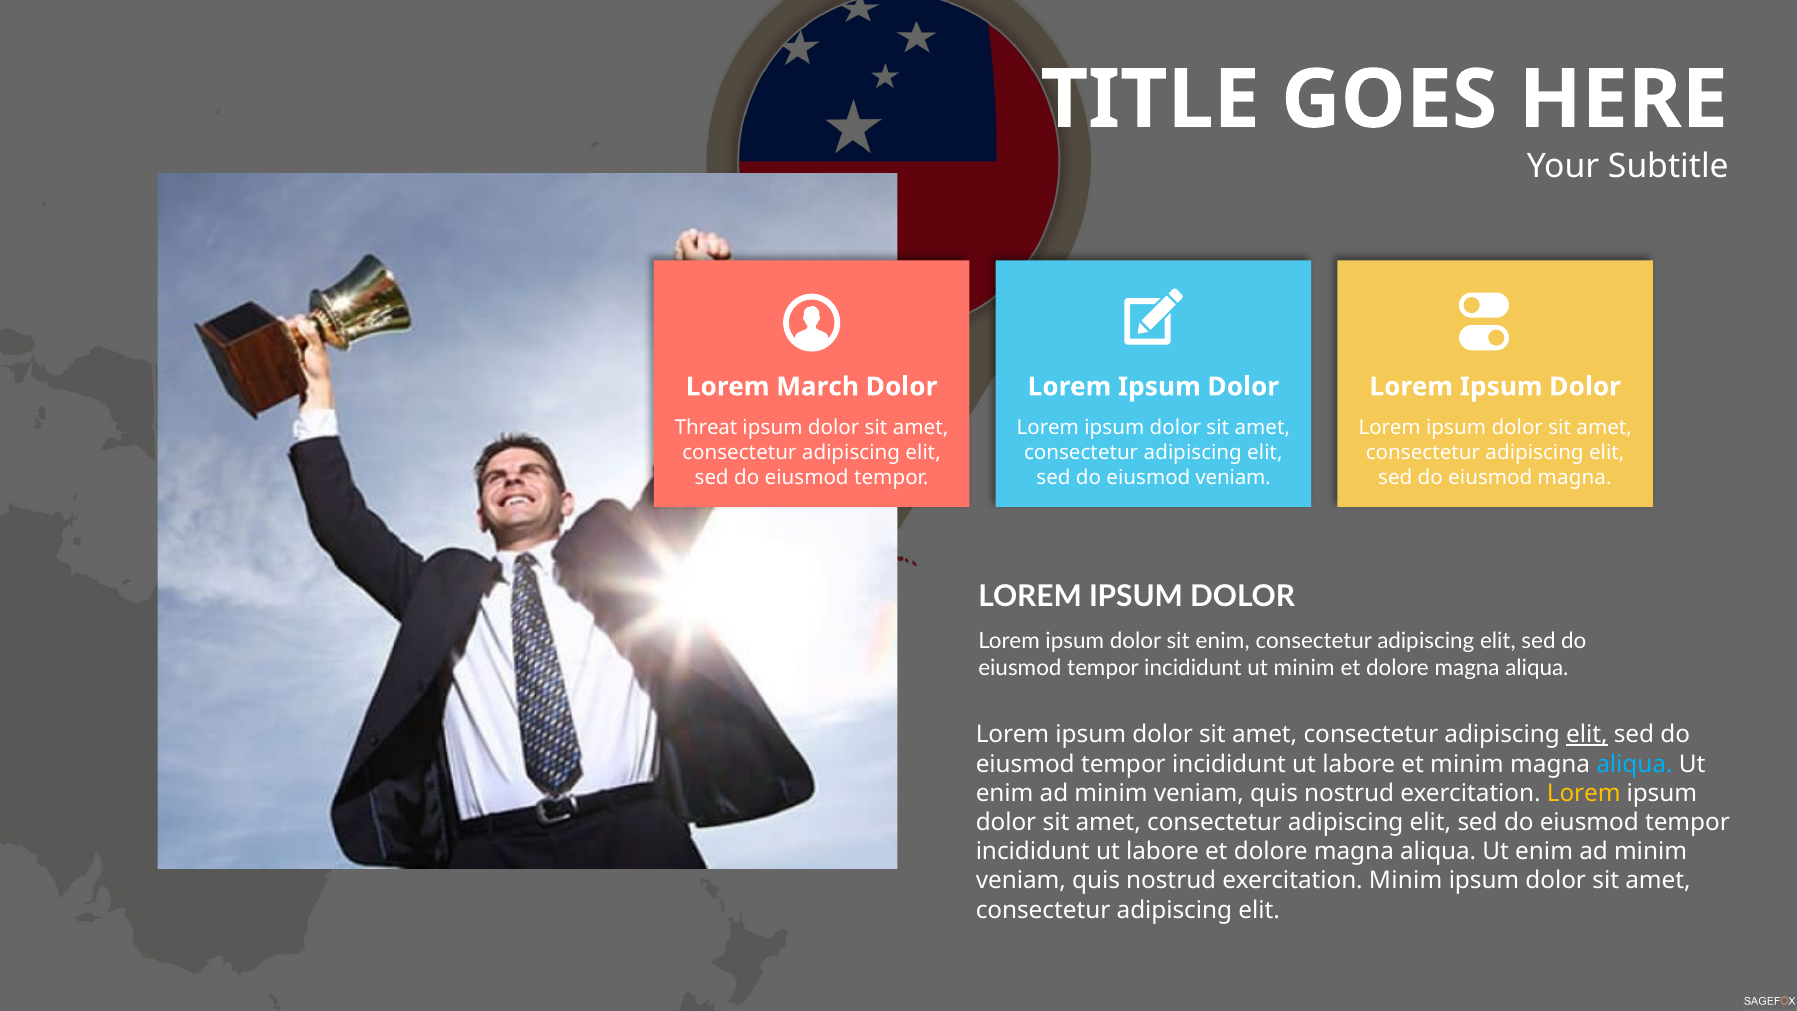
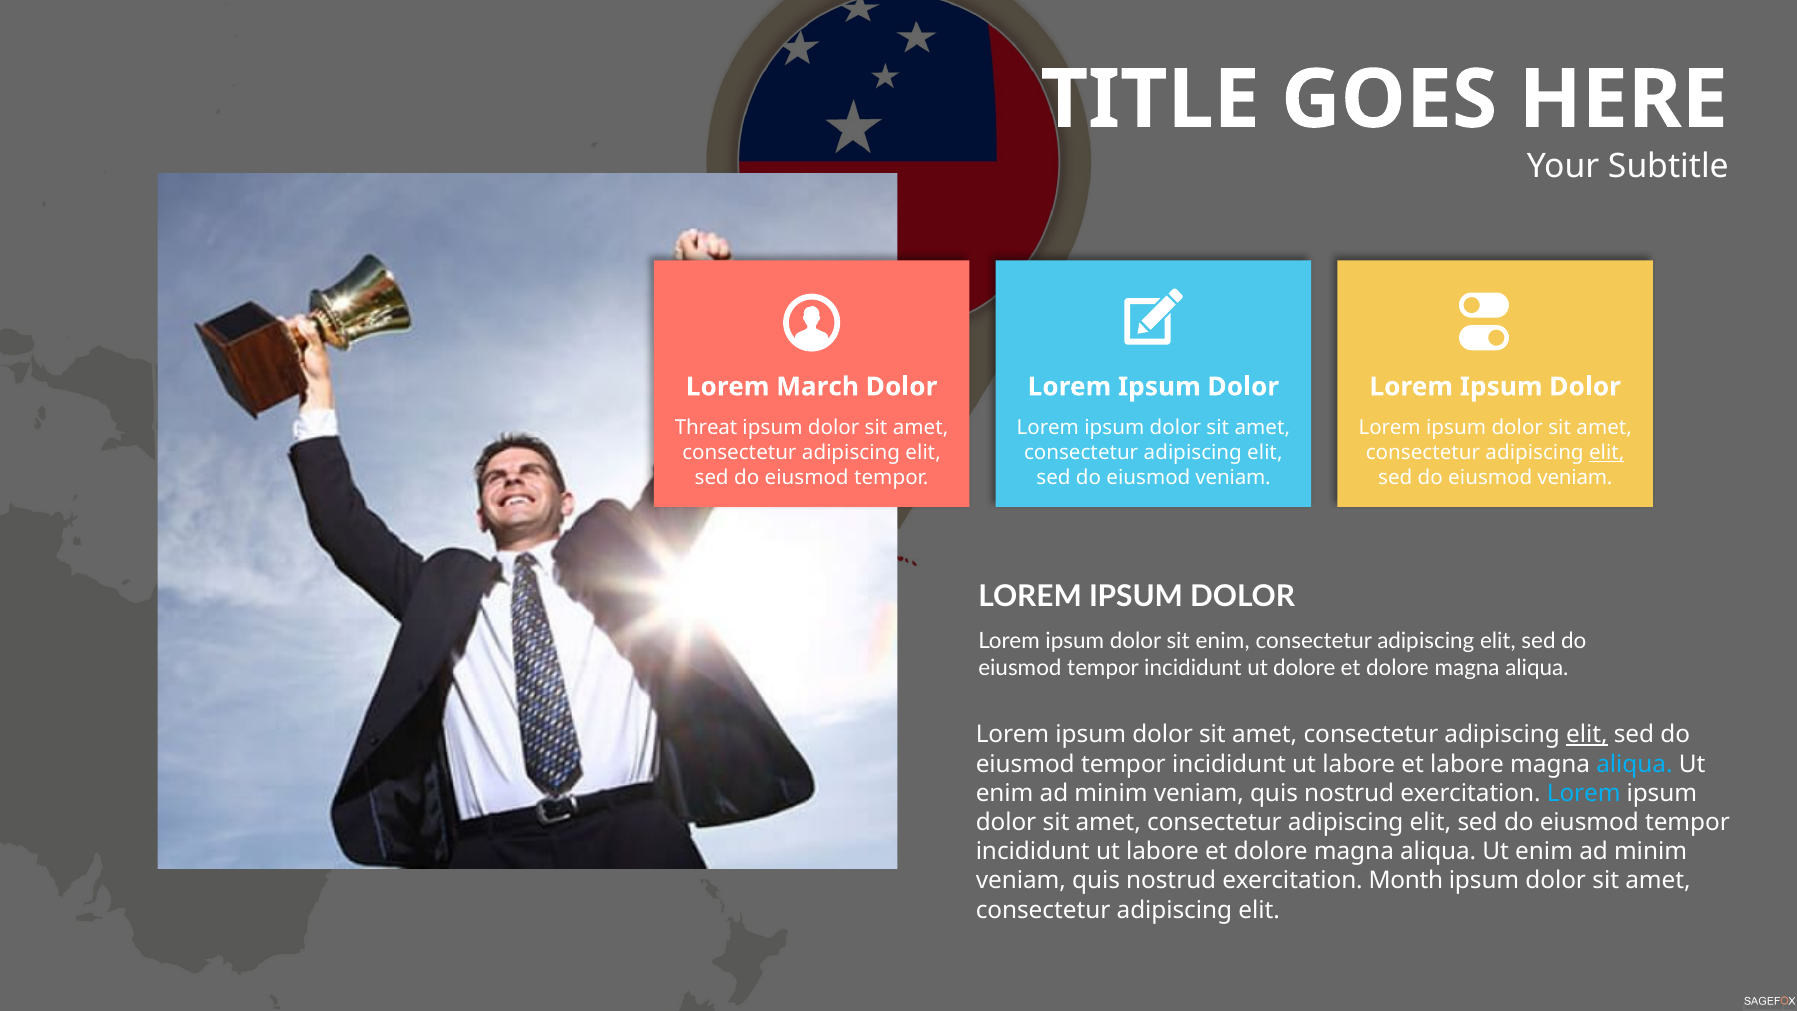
elit underline: none -> present (1607, 453)
magna: magna -> veniam (1575, 477)
ut minim: minim -> dolore (1304, 668)
et minim: minim -> labore (1467, 764)
Lorem colour: yellow -> light blue (1584, 793)
exercitation Minim: Minim -> Month (1406, 881)
